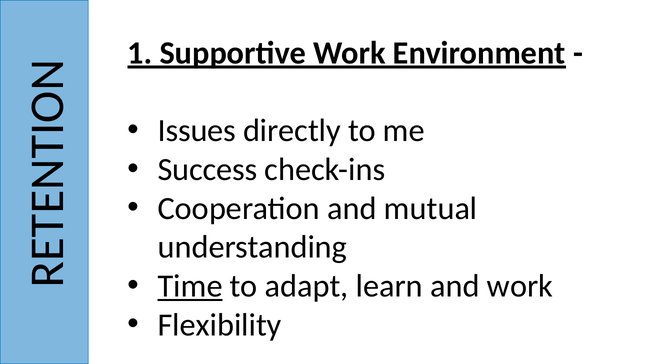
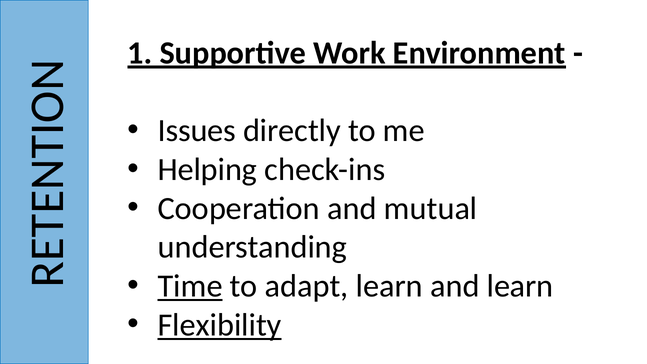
Success: Success -> Helping (207, 170)
and work: work -> learn (520, 286)
Flexibility underline: none -> present (220, 325)
